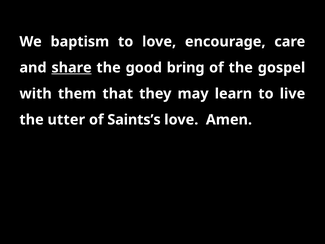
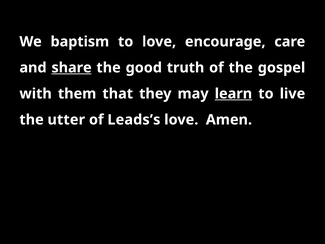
bring: bring -> truth (186, 68)
learn underline: none -> present (233, 94)
Saints’s: Saints’s -> Leads’s (134, 120)
